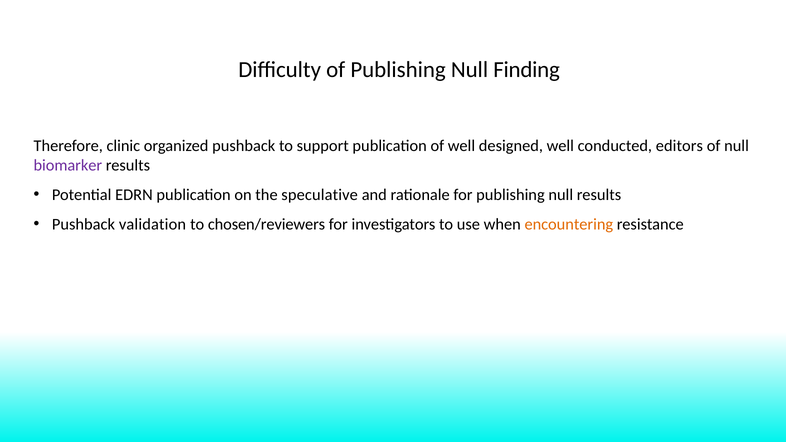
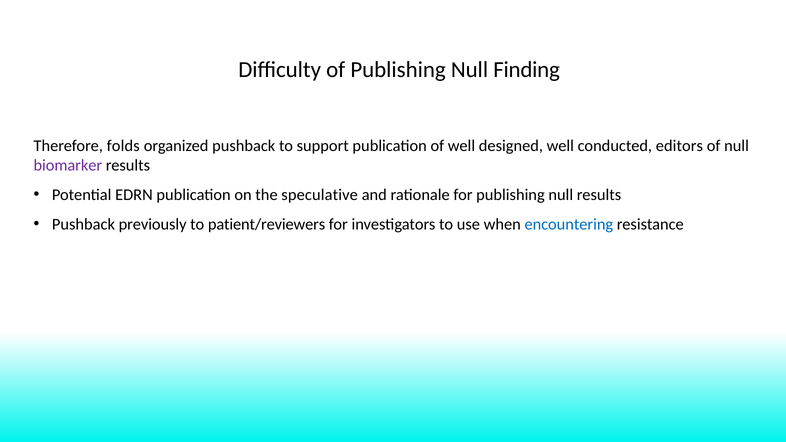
clinic: clinic -> folds (123, 146)
validation: validation -> previously (153, 225)
chosen/reviewers: chosen/reviewers -> patient/reviewers (267, 225)
encountering colour: orange -> blue (569, 225)
